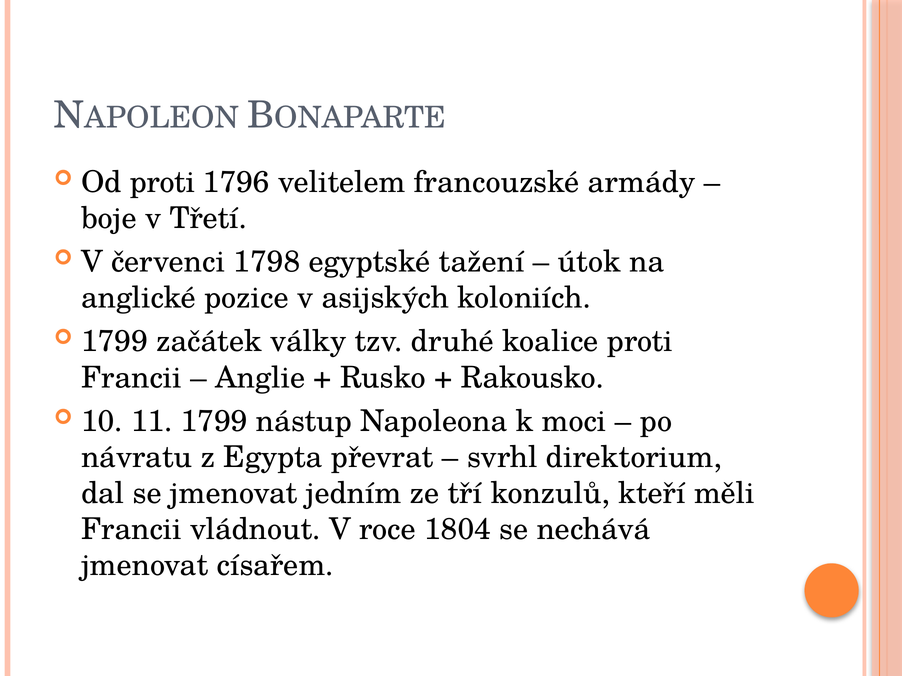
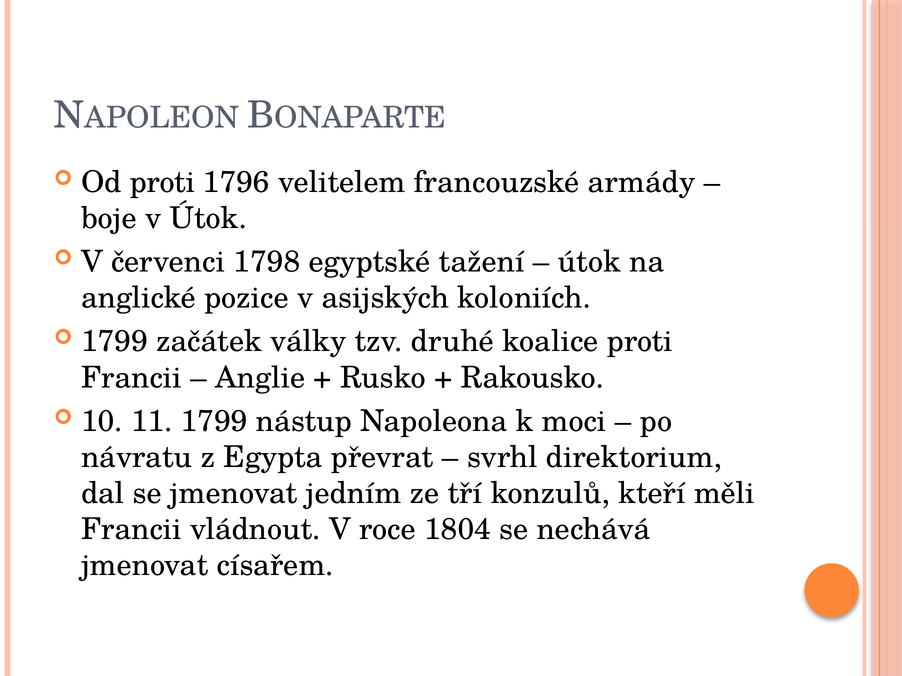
v Třetí: Třetí -> Útok (208, 219)
